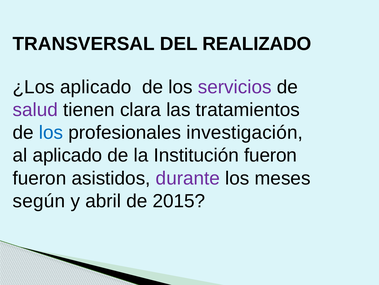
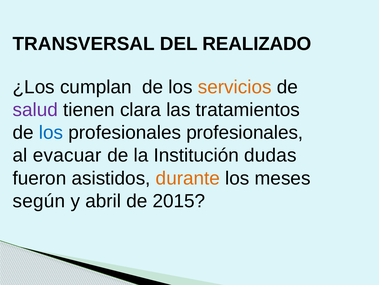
¿Los aplicado: aplicado -> cumplan (96, 87)
servicios colour: purple -> orange (235, 87)
profesionales investigación: investigación -> profesionales (245, 132)
al aplicado: aplicado -> evacuar (67, 155)
Institución fueron: fueron -> dudas (270, 155)
durante colour: purple -> orange (188, 178)
